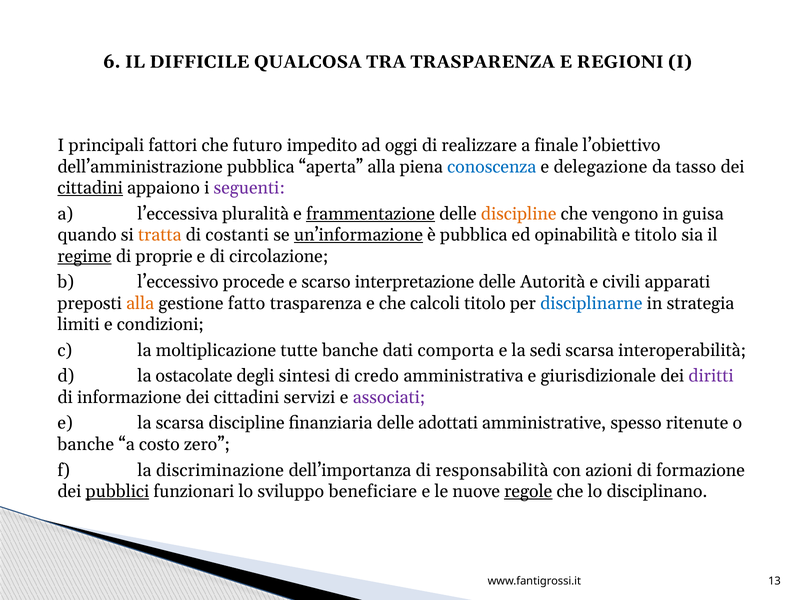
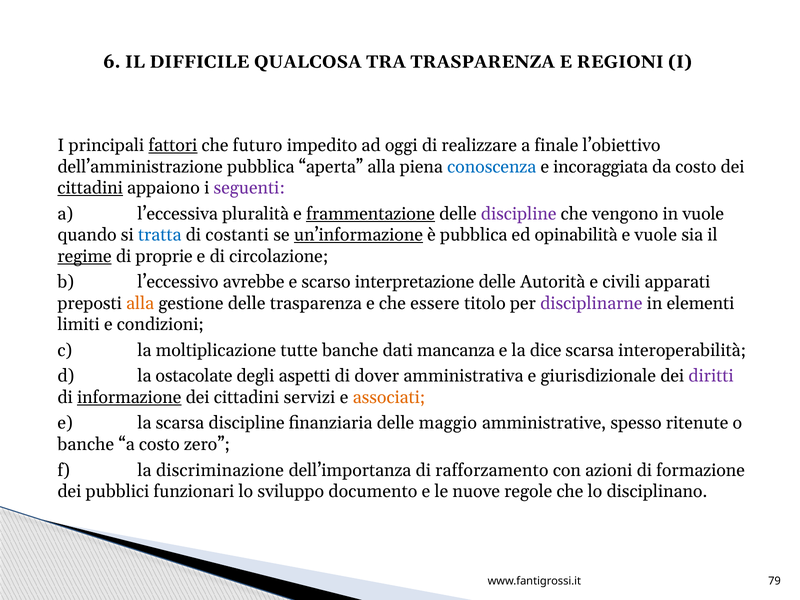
fattori underline: none -> present (173, 145)
delegazione: delegazione -> incoraggiata (601, 167)
da tasso: tasso -> costo (696, 167)
discipline colour: orange -> purple (519, 214)
in guisa: guisa -> vuole (703, 214)
tratta colour: orange -> blue (160, 235)
e titolo: titolo -> vuole (656, 235)
procede: procede -> avrebbe (254, 282)
gestione fatto: fatto -> delle (247, 303)
calcoli: calcoli -> essere (435, 303)
disciplinarne colour: blue -> purple (591, 303)
strategia: strategia -> elementi (700, 303)
comporta: comporta -> mancanza (456, 350)
sedi: sedi -> dice (546, 350)
sintesi: sintesi -> aspetti (305, 376)
credo: credo -> dover (377, 376)
informazione underline: none -> present (129, 397)
associati colour: purple -> orange (389, 397)
adottati: adottati -> maggio (448, 423)
responsabilità: responsabilità -> rafforzamento (492, 470)
pubblici underline: present -> none (117, 491)
beneficiare: beneficiare -> documento (373, 491)
regole underline: present -> none (528, 491)
13: 13 -> 79 (774, 581)
